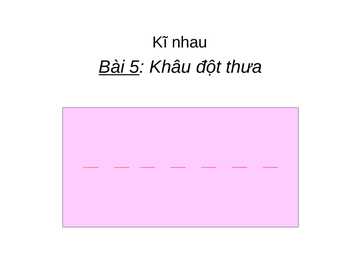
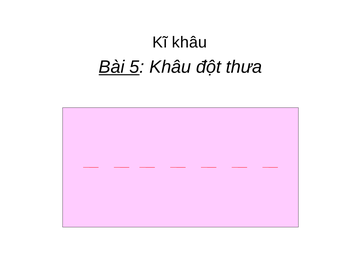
Kĩ nhau: nhau -> khâu (189, 42)
